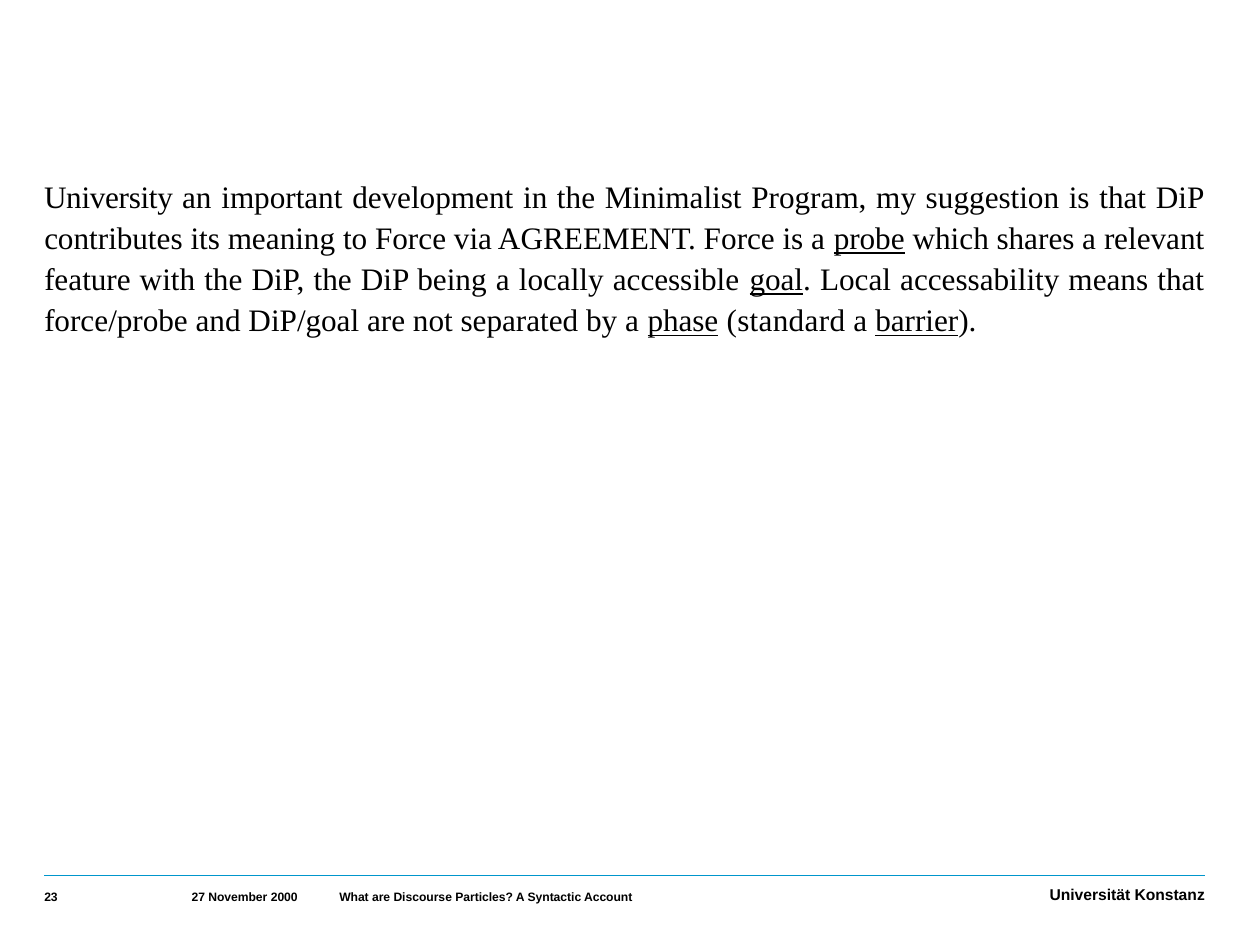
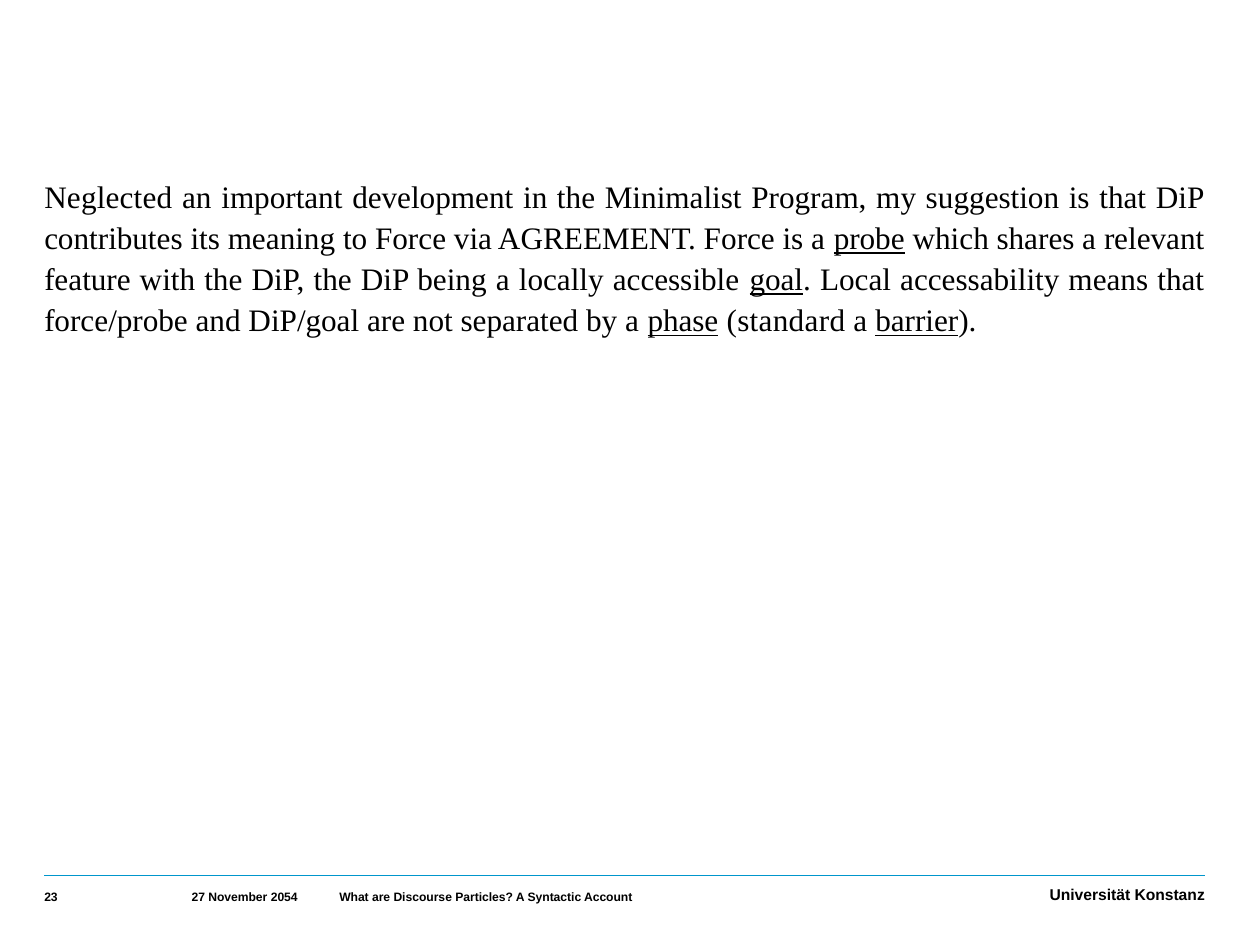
University: University -> Neglected (108, 198)
2000: 2000 -> 2054 (284, 897)
